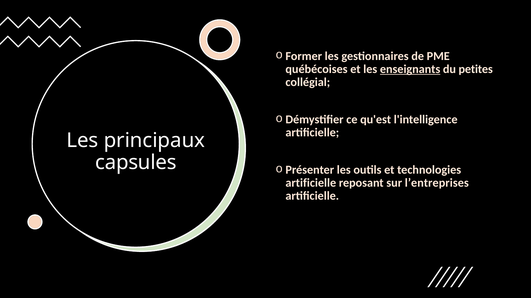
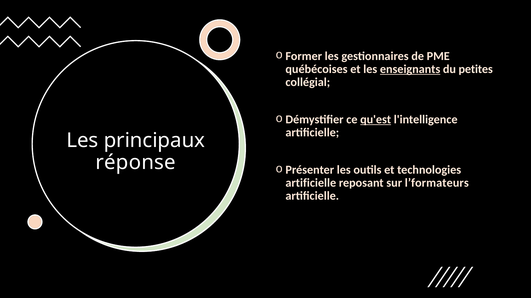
qu'est underline: none -> present (376, 120)
capsules: capsules -> réponse (136, 163)
l’entreprises: l’entreprises -> l’formateurs (437, 183)
